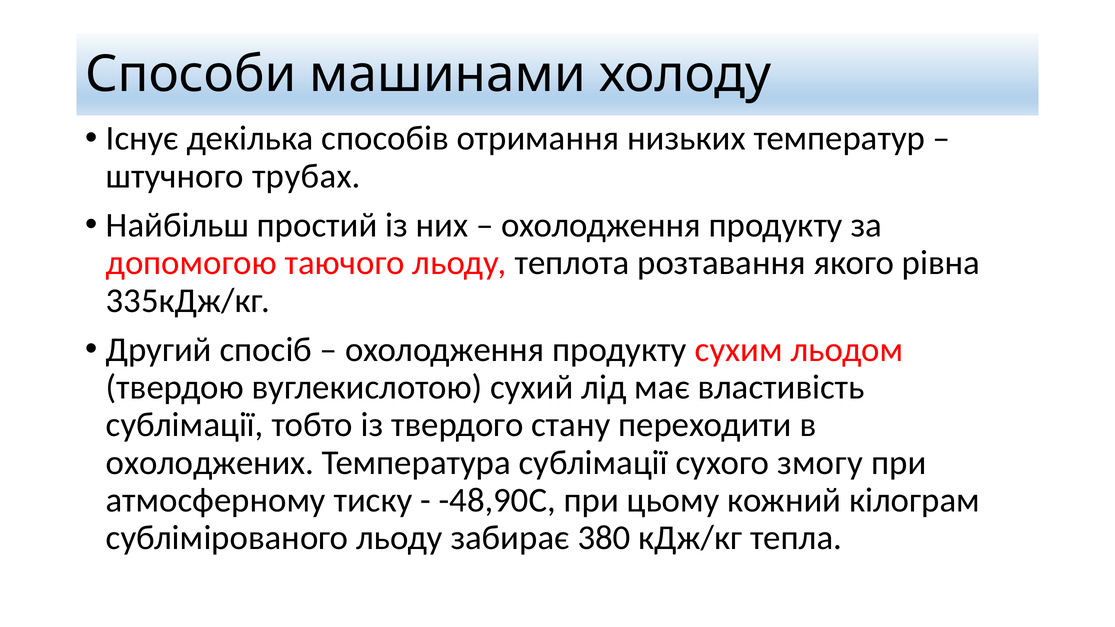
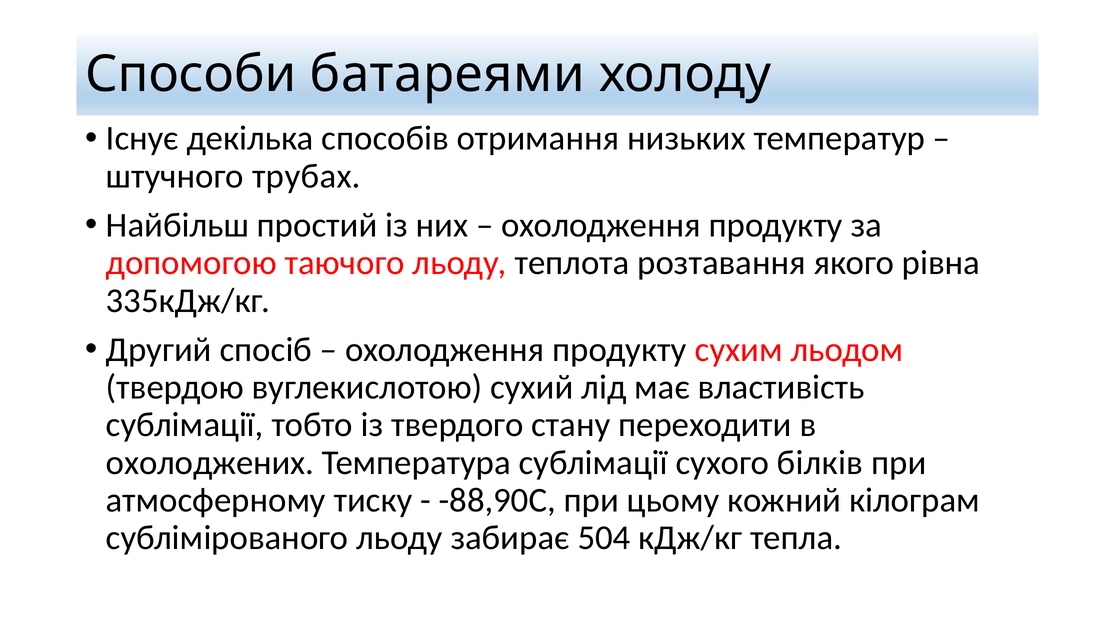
машинами: машинами -> батареями (447, 74)
змогу: змогу -> білків (820, 463)
-48,90С: -48,90С -> -88,90С (497, 500)
380: 380 -> 504 (604, 538)
